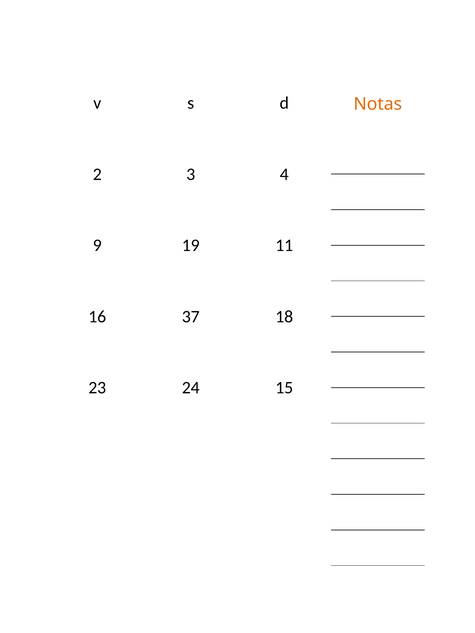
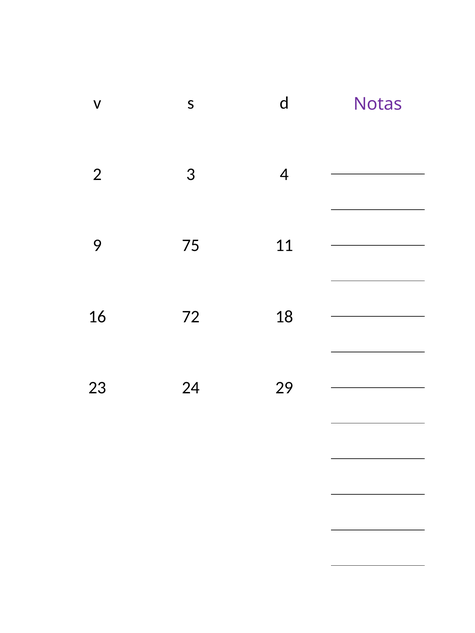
Notas colour: orange -> purple (378, 104)
19: 19 -> 75 (191, 246)
37: 37 -> 72 (191, 317)
15: 15 -> 29 (284, 388)
